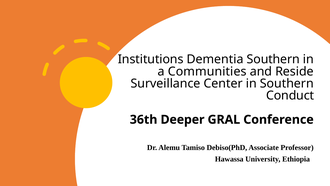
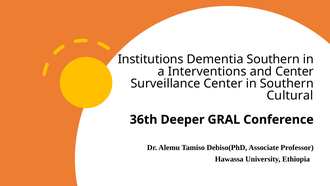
Communities: Communities -> Interventions (207, 71)
and Reside: Reside -> Center (295, 71)
Conduct: Conduct -> Cultural (290, 95)
